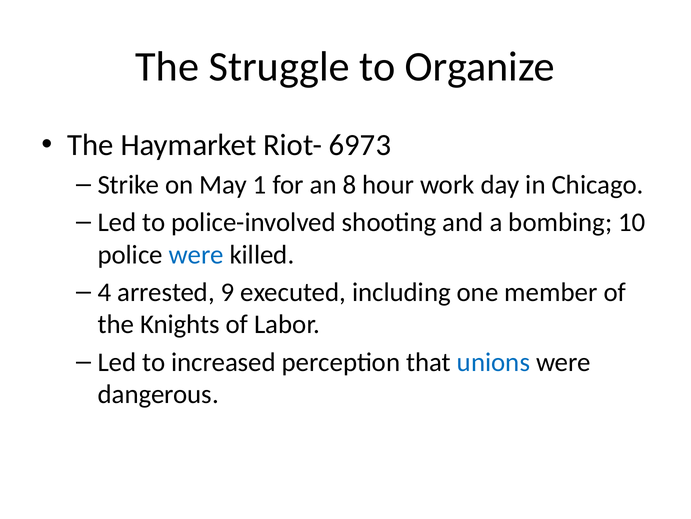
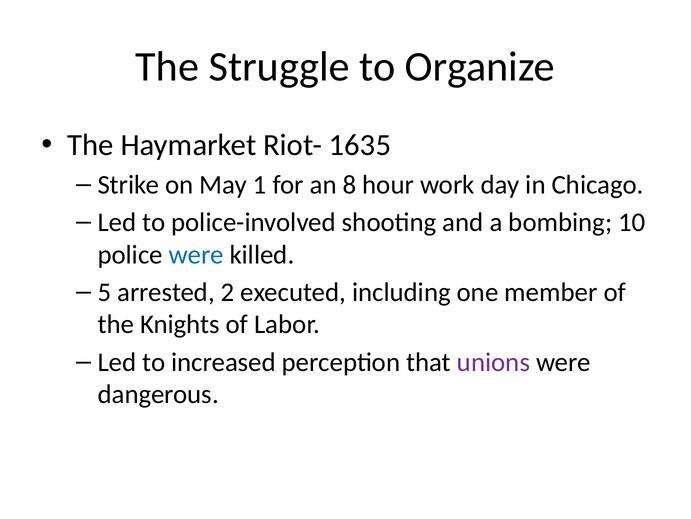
6973: 6973 -> 1635 (360, 145)
4: 4 -> 5 (104, 292)
9: 9 -> 2 (228, 292)
unions colour: blue -> purple (493, 362)
